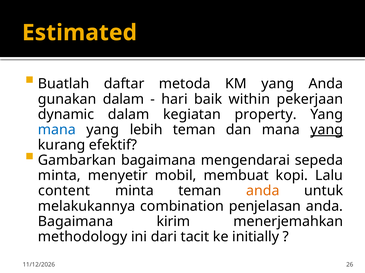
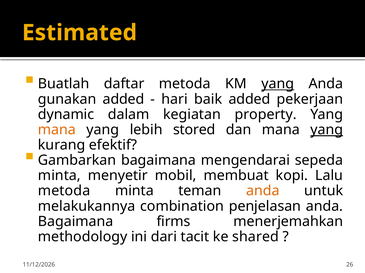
yang underline: none -> present (278, 84)
gunakan dalam: dalam -> added (123, 99)
baik within: within -> added (249, 99)
mana colour: blue -> orange (57, 130)
lebih teman: teman -> stored (194, 130)
content: content -> metoda (64, 191)
kirim: kirim -> firms (173, 222)
initially: initially -> shared (256, 237)
